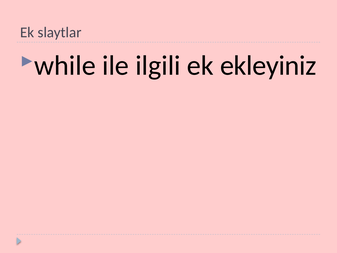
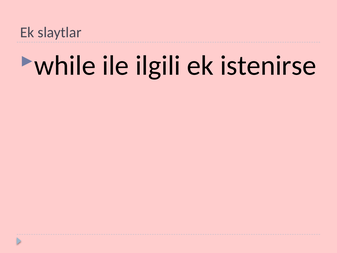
ekleyiniz: ekleyiniz -> istenirse (268, 65)
